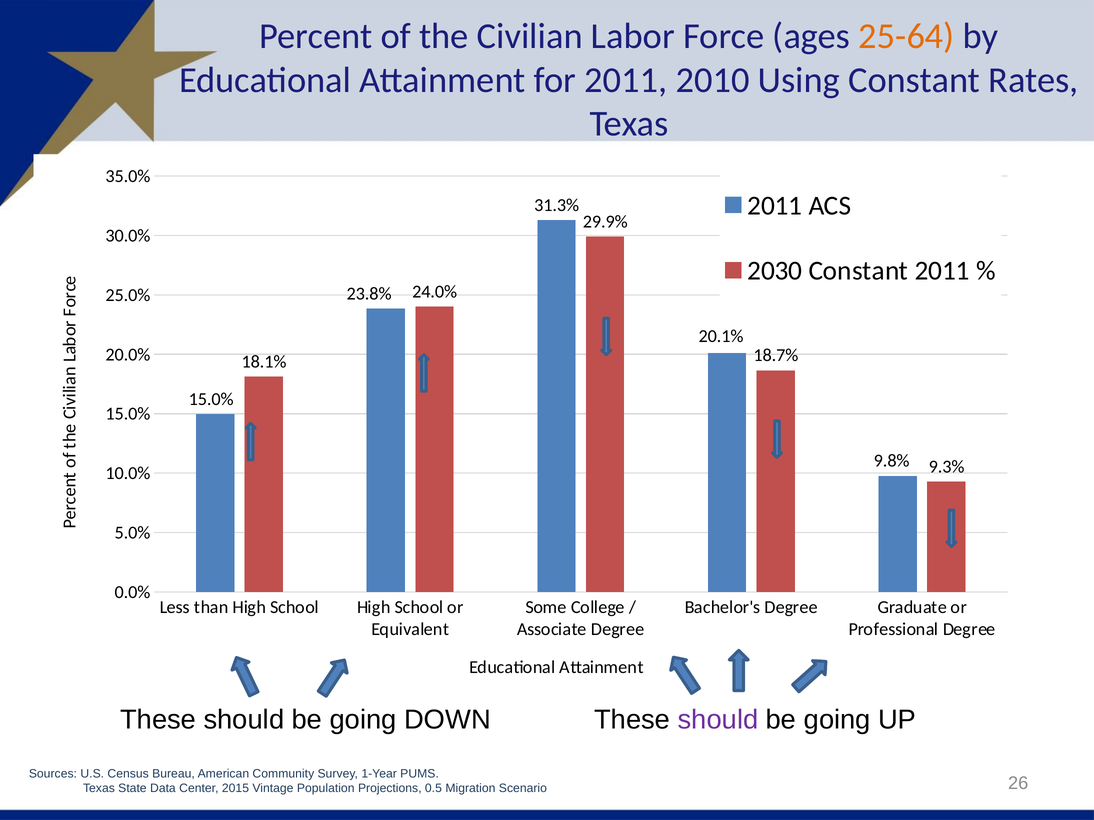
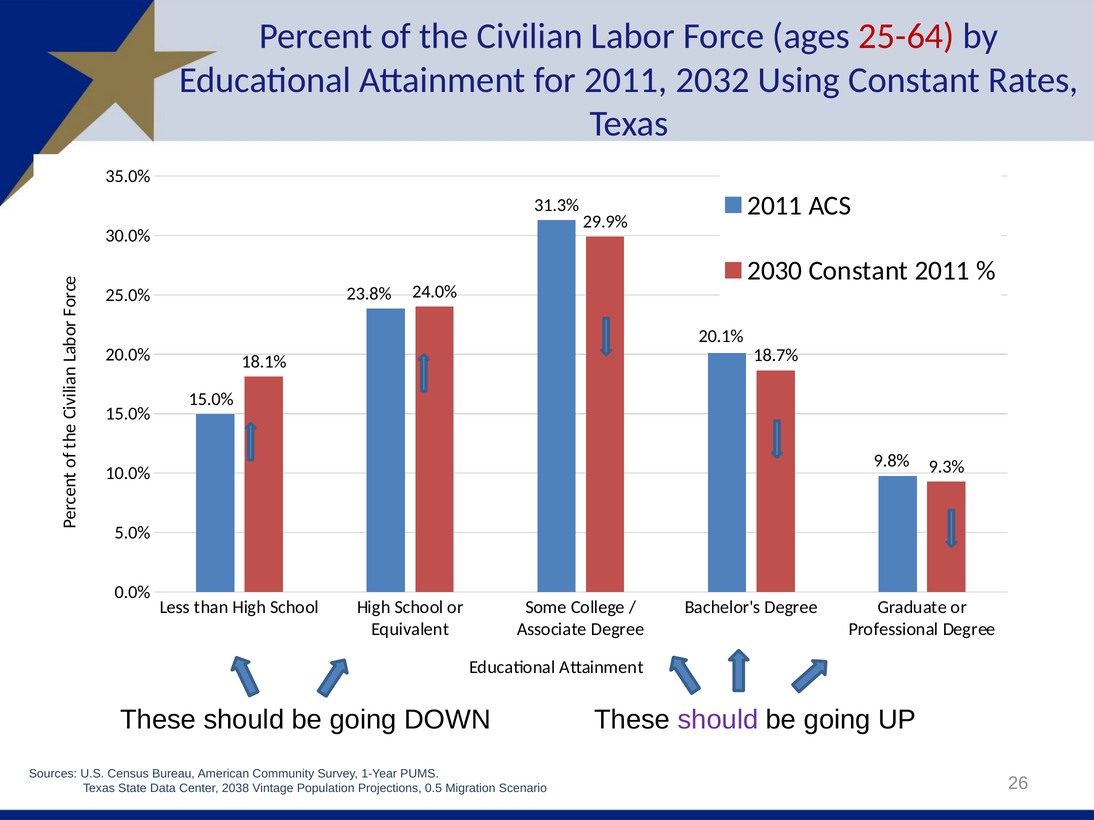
25-64 colour: orange -> red (906, 36)
2010: 2010 -> 2032 (713, 80)
2015: 2015 -> 2038 (235, 789)
